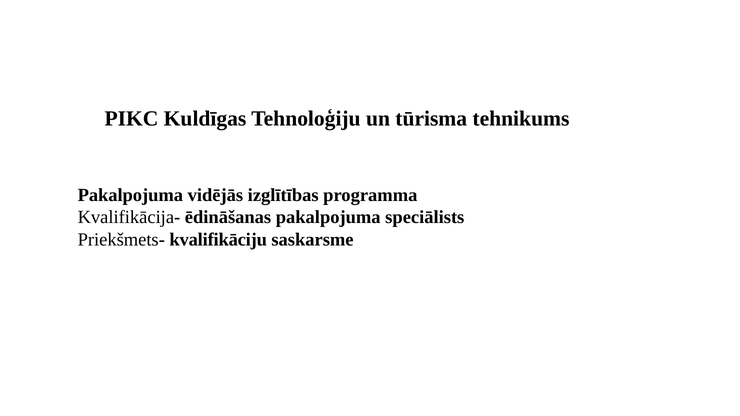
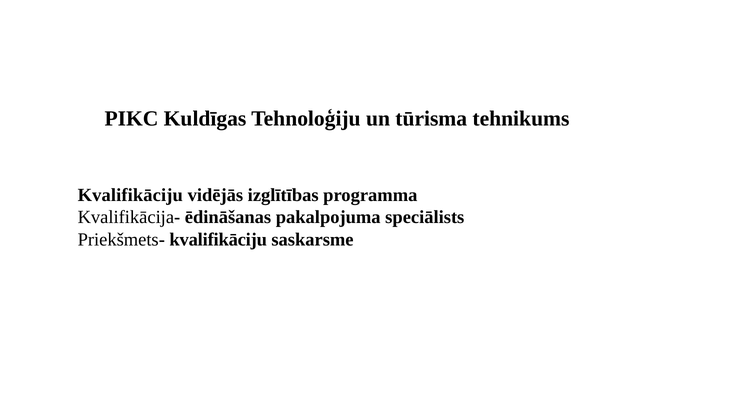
Pakalpojuma: Pakalpojuma -> Kvalifikāciju (130, 195)
